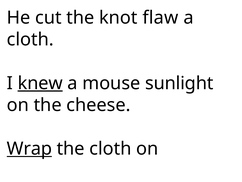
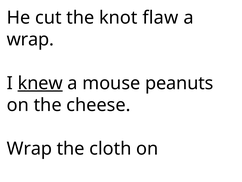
cloth: cloth -> wrap (30, 39)
sunlight: sunlight -> peanuts (179, 83)
Wrap underline: present -> none (29, 148)
